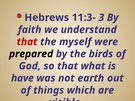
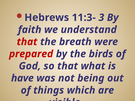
myself: myself -> breath (75, 42)
prepared colour: black -> red (31, 54)
earth: earth -> being (91, 78)
